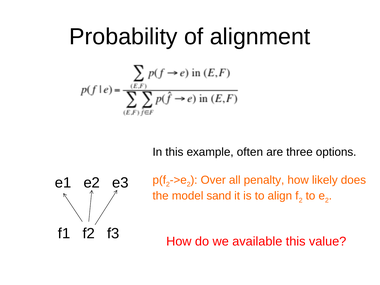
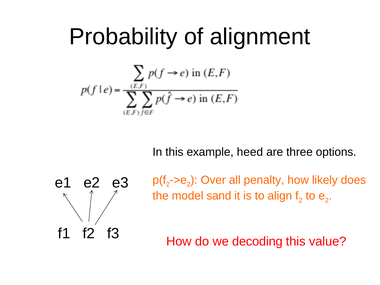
often: often -> heed (250, 152)
available: available -> decoding (257, 242)
